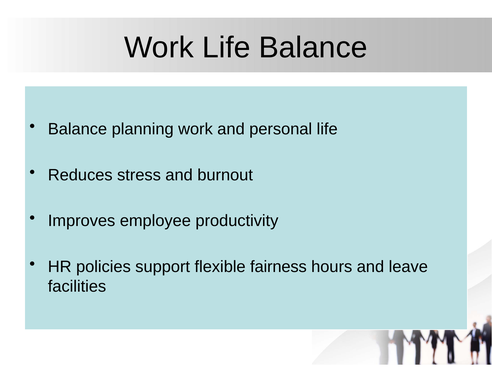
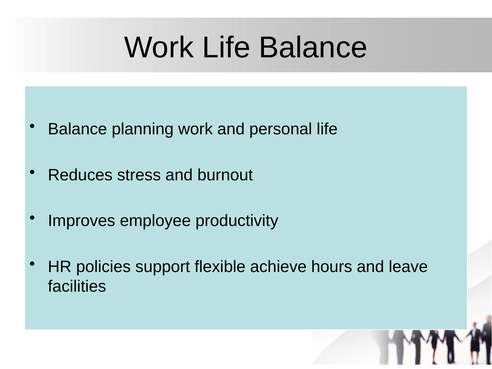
fairness: fairness -> achieve (278, 267)
